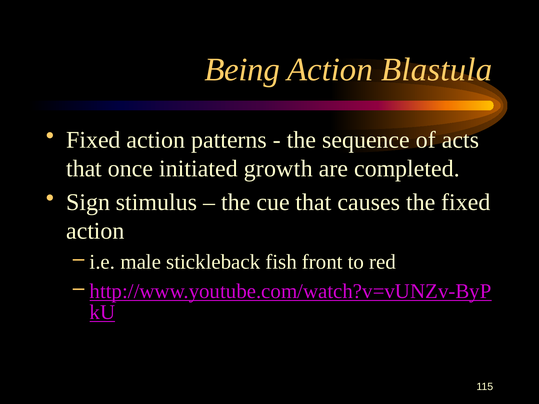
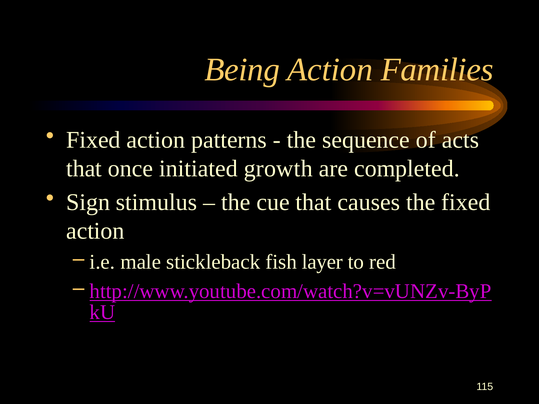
Blastula: Blastula -> Families (437, 70)
front: front -> layer (322, 262)
